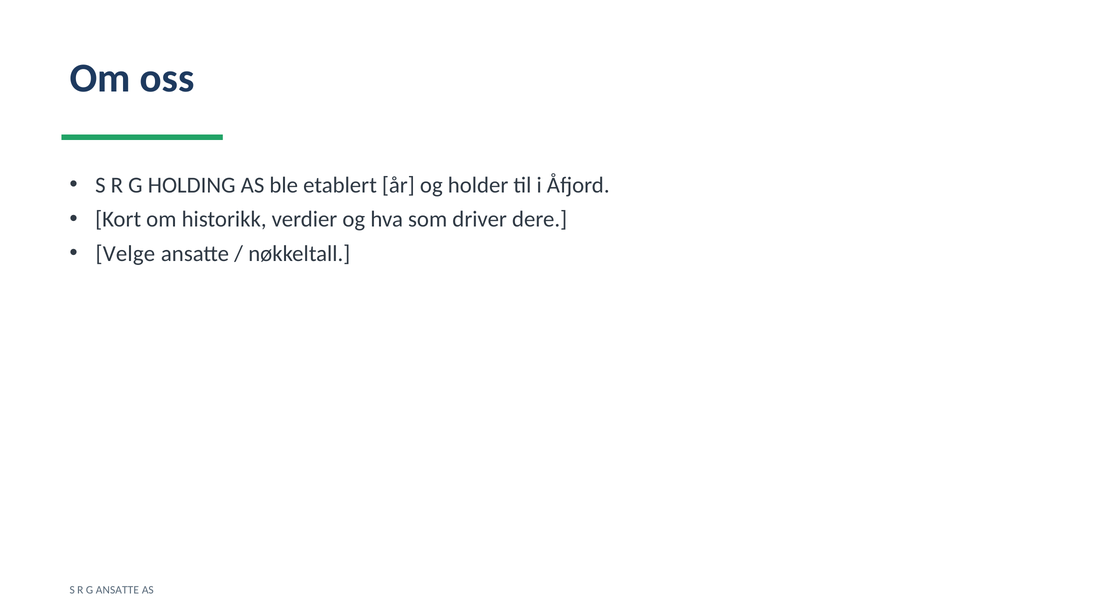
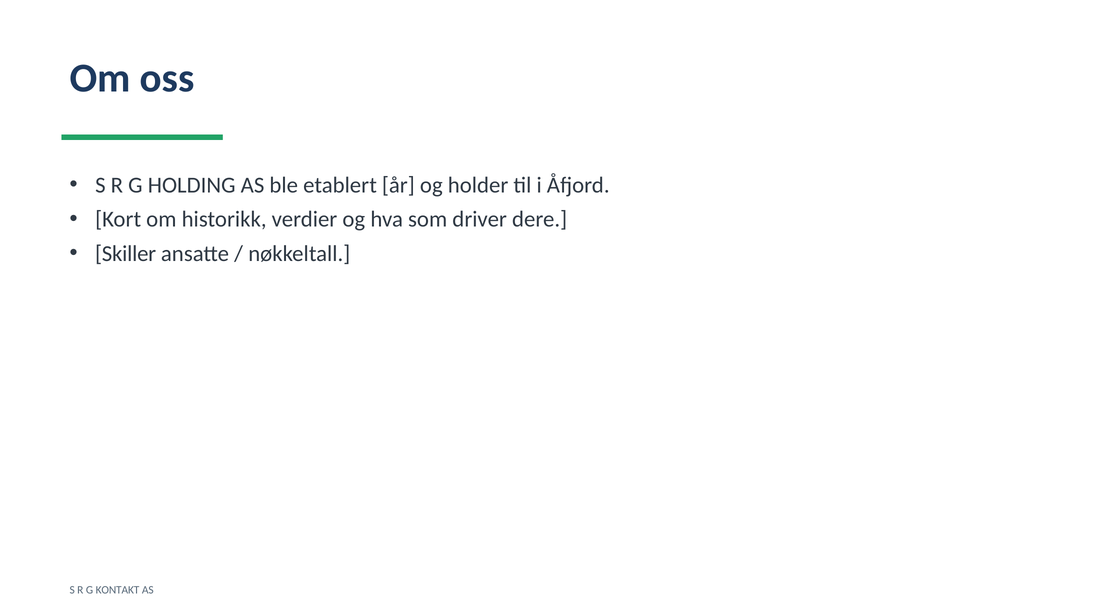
Velge: Velge -> Skiller (126, 253)
G ANSATTE: ANSATTE -> KONTAKT (118, 590)
